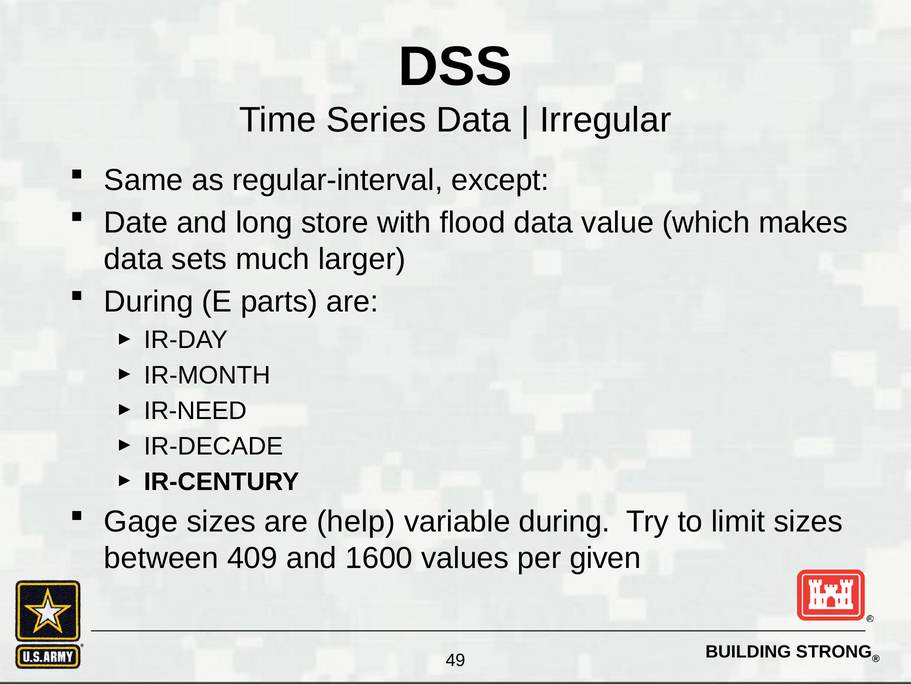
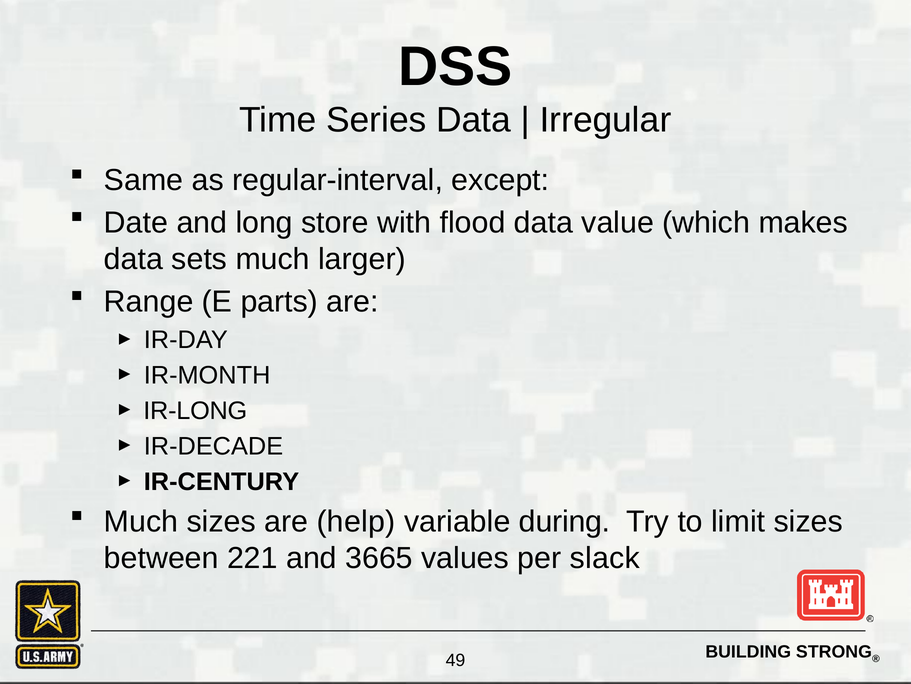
During: During -> Range (149, 301)
IR-NEED: IR-NEED -> IR-LONG (195, 410)
Gage: Gage -> Much (141, 521)
409: 409 -> 221 (252, 557)
1600: 1600 -> 3665 (379, 557)
given: given -> slack (605, 557)
